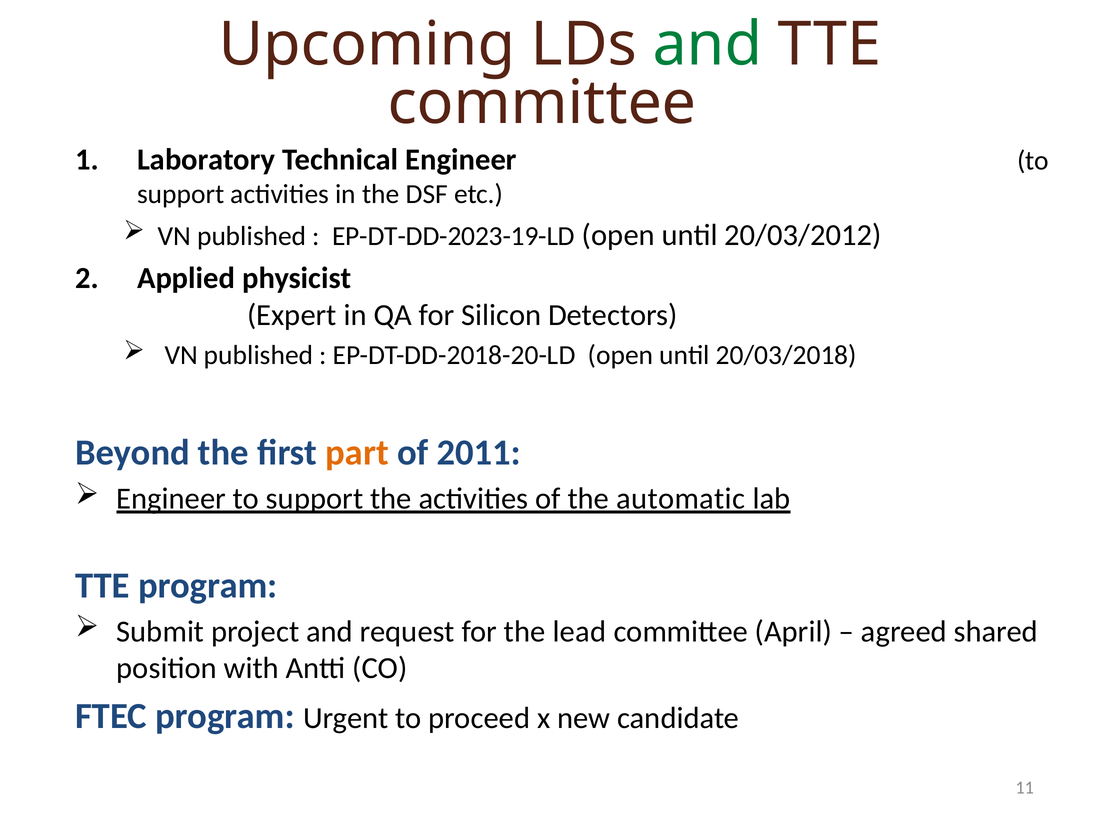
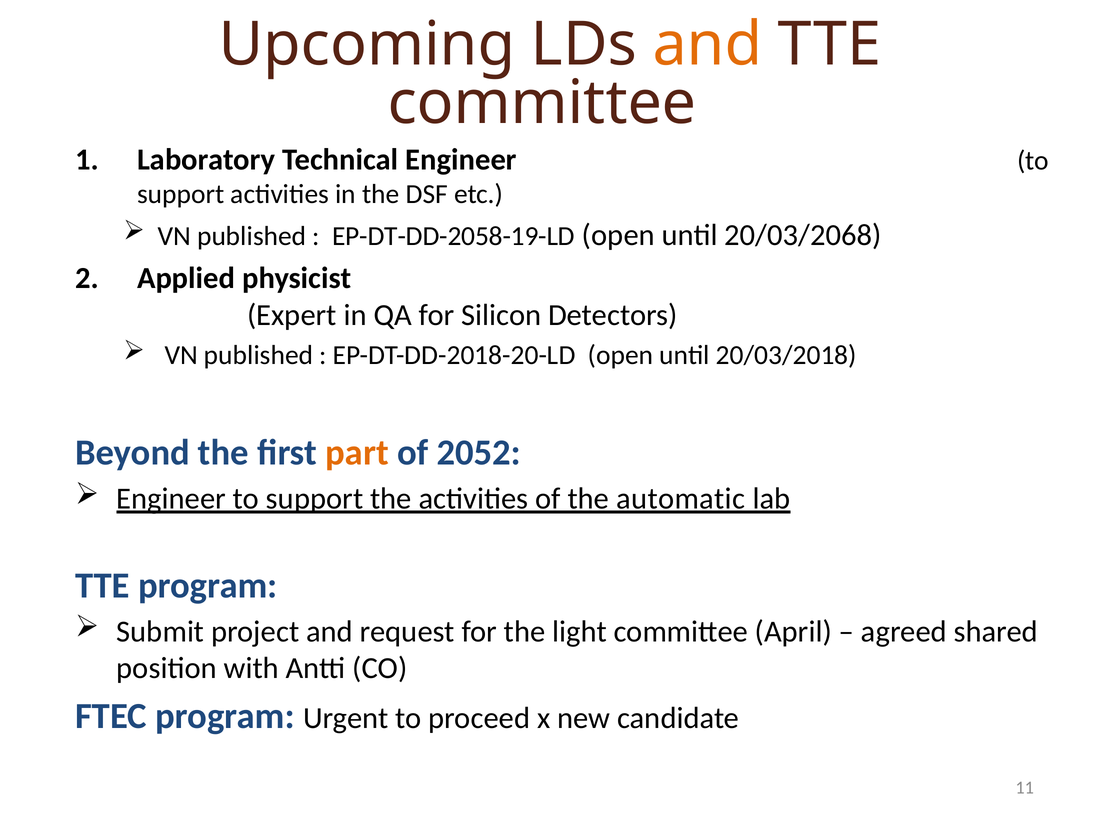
and colour: green -> orange (707, 45)
EP-DT-DD-2023-19-LD: EP-DT-DD-2023-19-LD -> EP-DT-DD-2058-19-LD (454, 236)
20/03/2012: 20/03/2012 -> 20/03/2068 (803, 235)
2011: 2011 -> 2052 (479, 453)
lead: lead -> light (580, 632)
